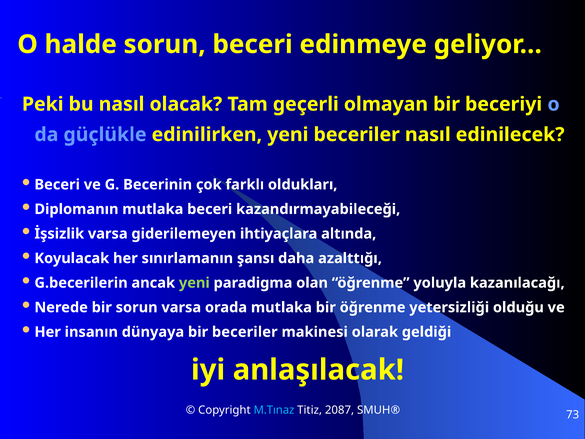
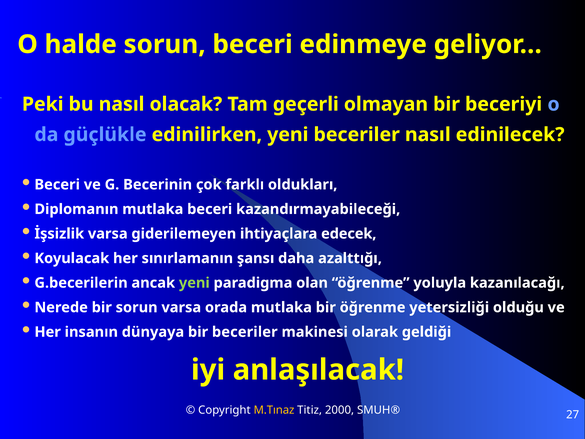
altında: altında -> edecek (349, 234)
M.Tınaz colour: light blue -> yellow (274, 410)
2087: 2087 -> 2000 (340, 410)
73: 73 -> 27 (573, 414)
